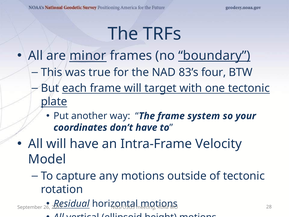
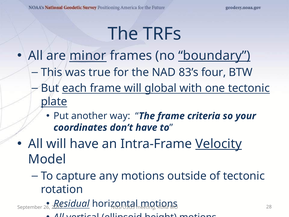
target: target -> global (161, 88)
system: system -> criteria (204, 116)
Velocity underline: none -> present (219, 144)
